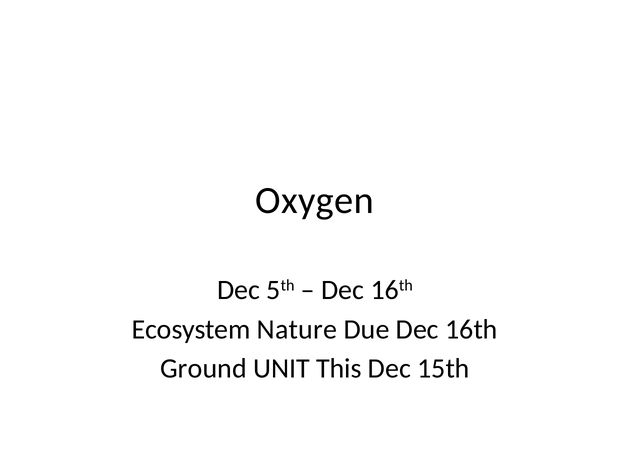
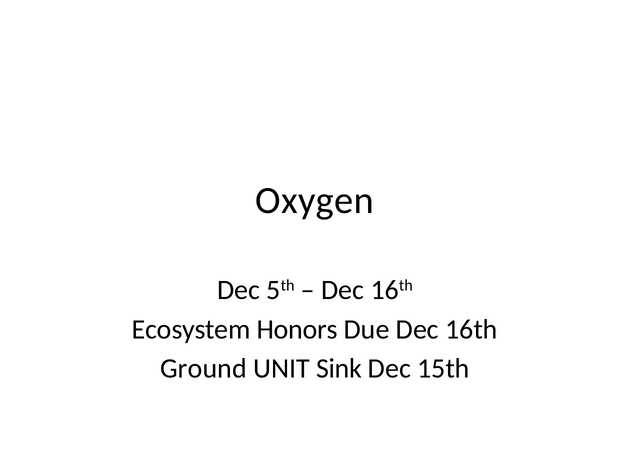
Nature: Nature -> Honors (297, 329)
This: This -> Sink (339, 368)
